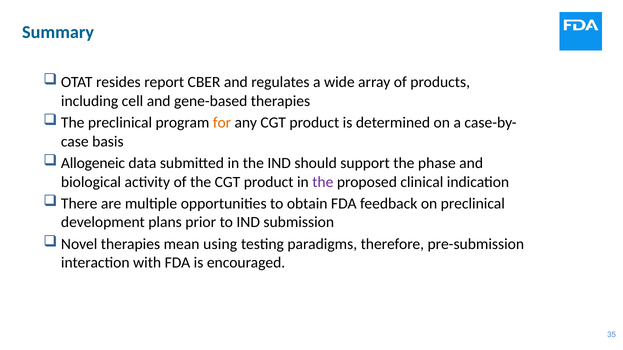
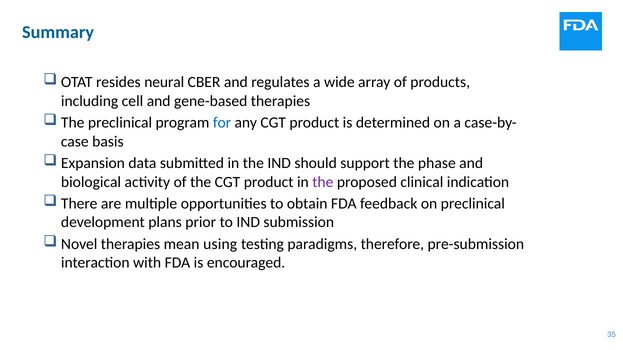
report: report -> neural (164, 82)
for colour: orange -> blue (222, 123)
Allogeneic: Allogeneic -> Expansion (93, 163)
